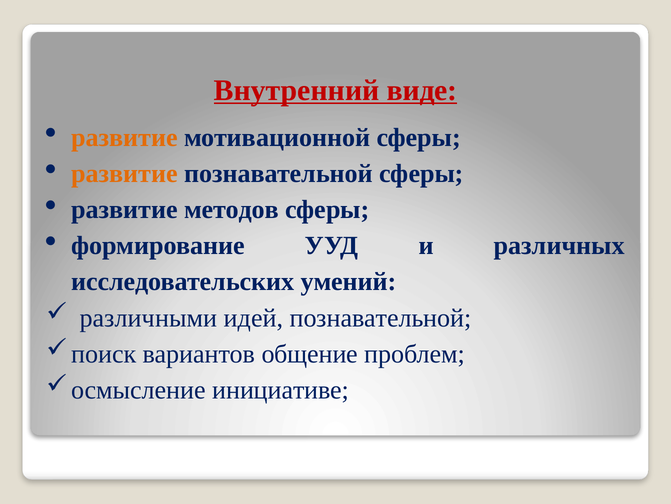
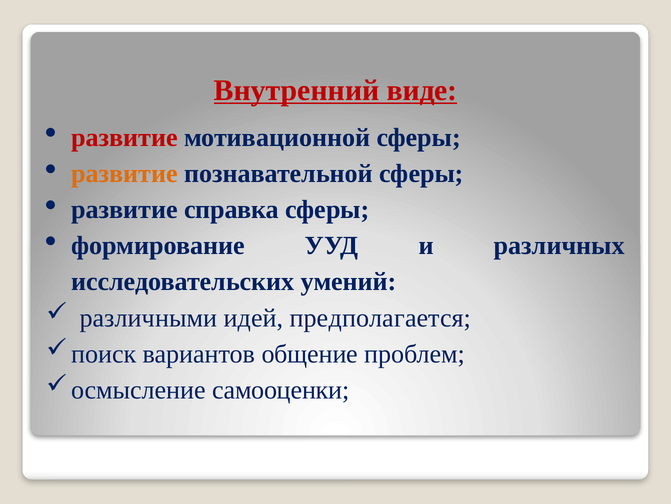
развитие colour: orange -> red (124, 137)
методов: методов -> справка (232, 209)
идей познавательной: познавательной -> предполагается (380, 317)
инициативе: инициативе -> самооценки (281, 389)
